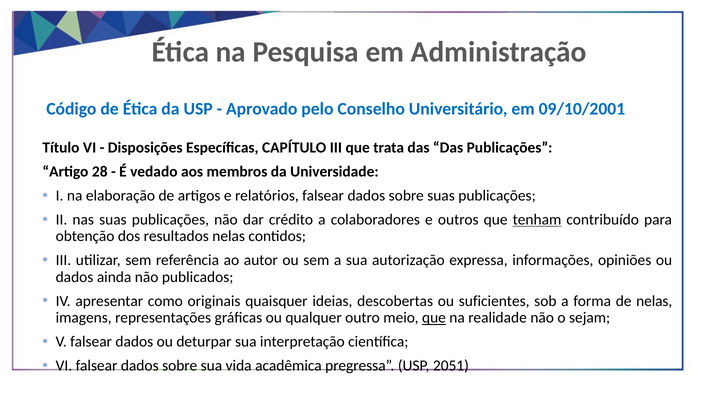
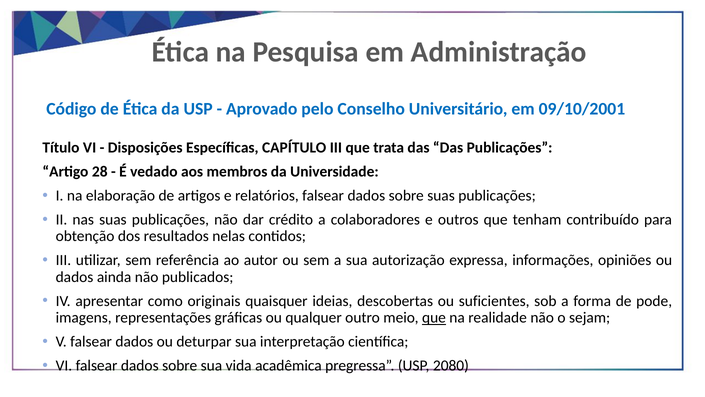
tenham underline: present -> none (537, 219)
de nelas: nelas -> pode (654, 301)
2051: 2051 -> 2080 (451, 365)
